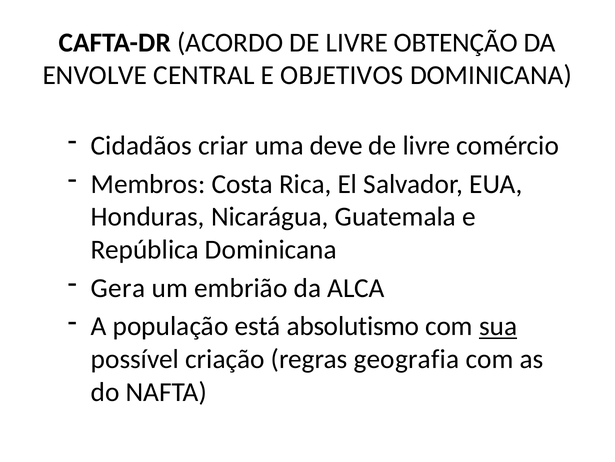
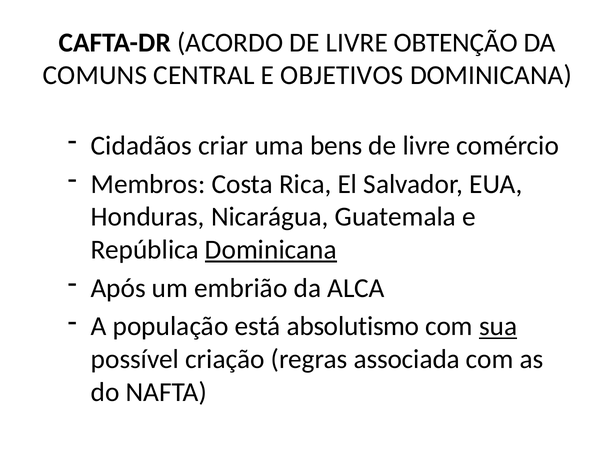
ENVOLVE: ENVOLVE -> COMUNS (95, 75)
deve: deve -> bens (336, 145)
Dominicana underline: none -> present (271, 249)
Gera: Gera -> Após (118, 288)
geografia: geografia -> associada (407, 359)
